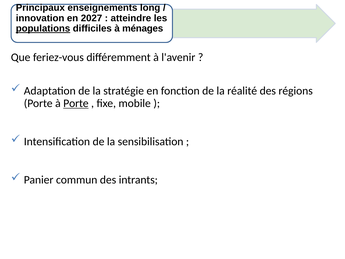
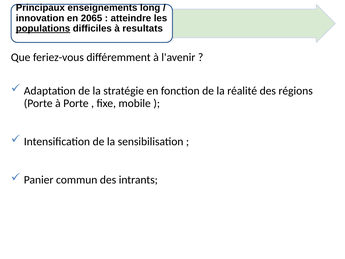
2027: 2027 -> 2065 (91, 18)
ménages: ménages -> resultats (143, 28)
Porte underline: present -> none (76, 103)
